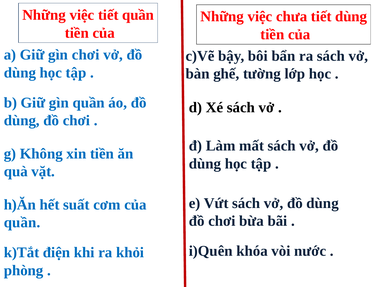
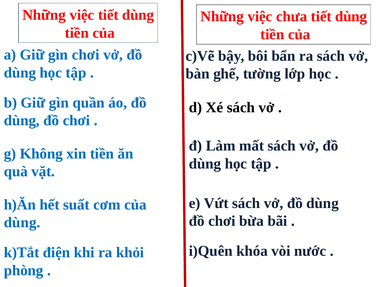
việc tiết quần: quần -> dùng (138, 15)
quần: quần -> dùng (22, 223)
